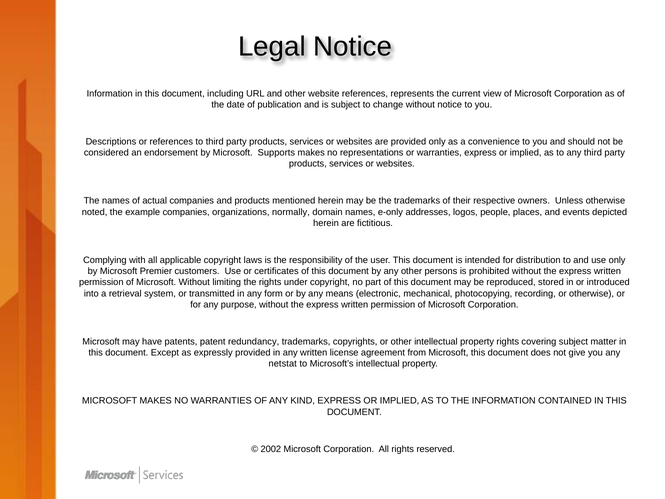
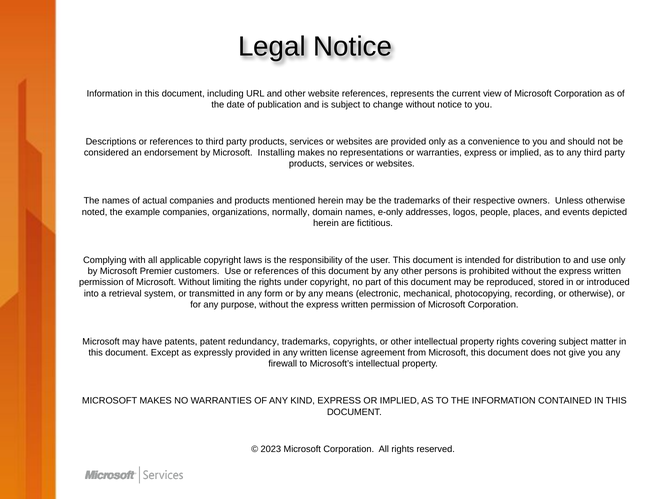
Supports: Supports -> Installing (276, 153)
Use or certificates: certificates -> references (276, 271)
netstat: netstat -> firewall (283, 364)
2002: 2002 -> 2023 (271, 449)
